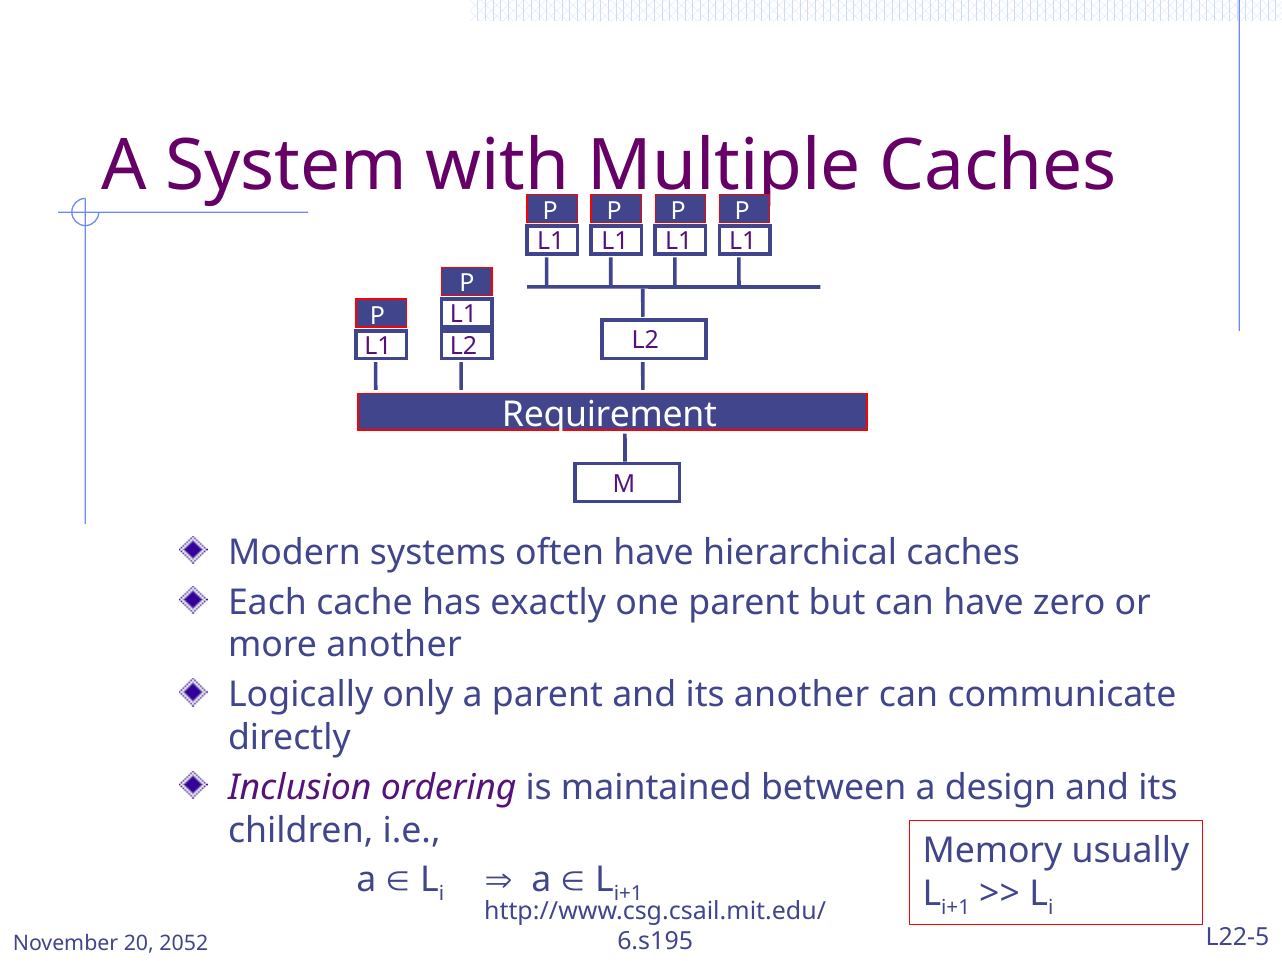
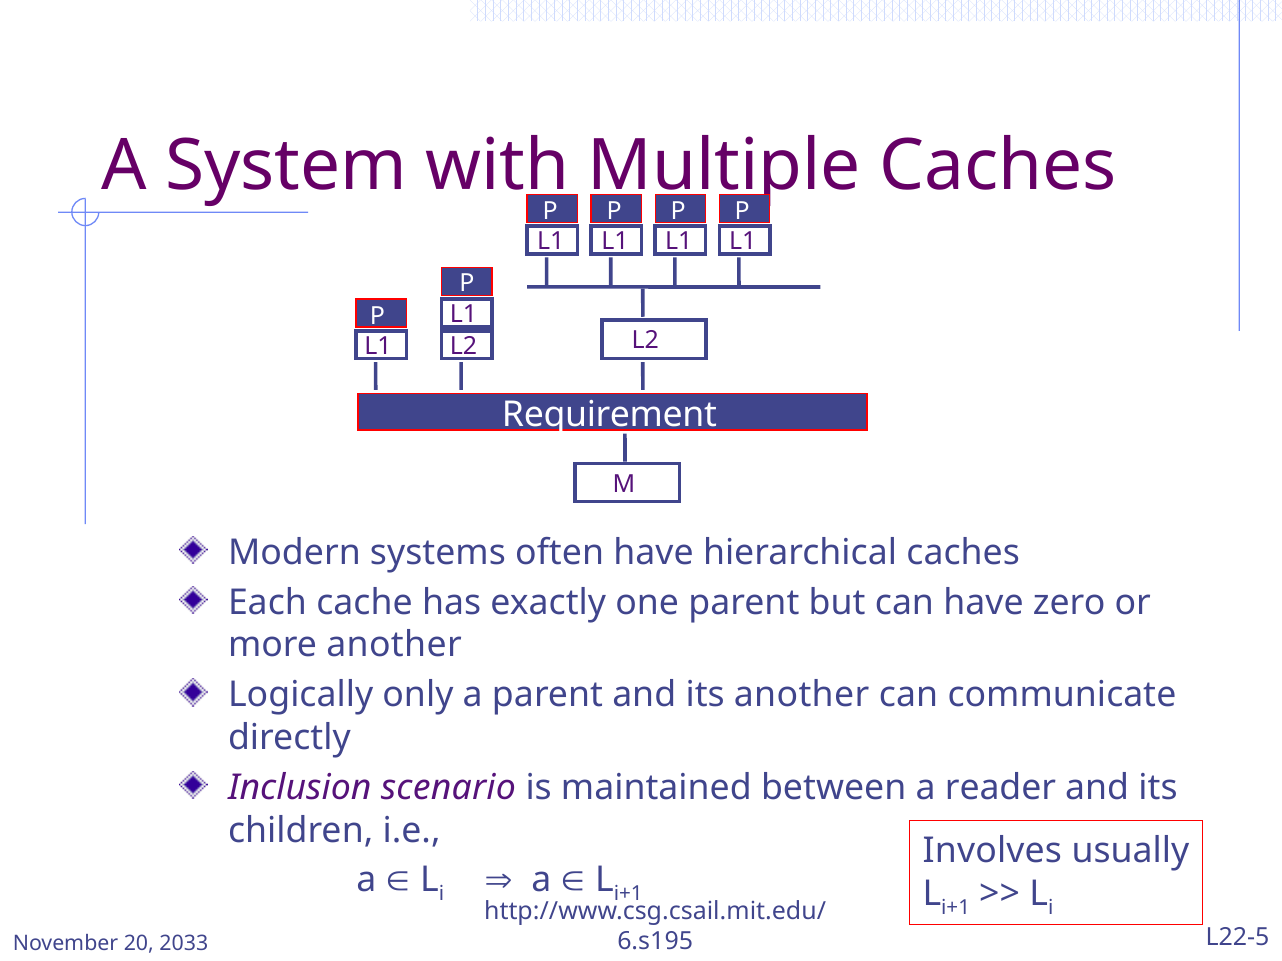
ordering: ordering -> scenario (448, 788)
design: design -> reader (1000, 788)
Memory: Memory -> Involves (992, 852)
2052: 2052 -> 2033 (184, 944)
